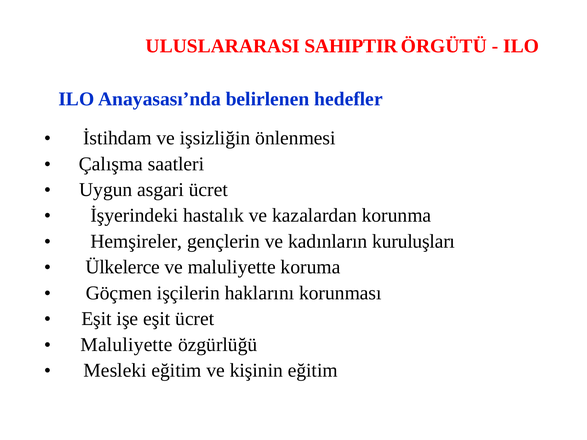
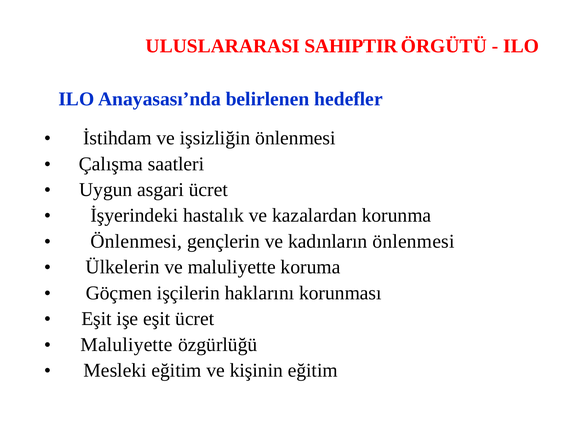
Hemşireler: Hemşireler -> Önlenmesi (136, 241)
kadınların kuruluşları: kuruluşları -> önlenmesi (413, 241)
Ülkelerce: Ülkelerce -> Ülkelerin (123, 267)
